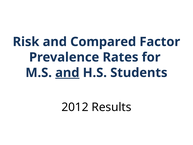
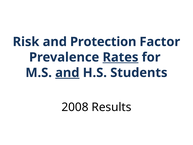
Compared: Compared -> Protection (103, 42)
Rates underline: none -> present (120, 57)
2012: 2012 -> 2008 (75, 107)
